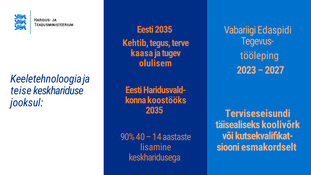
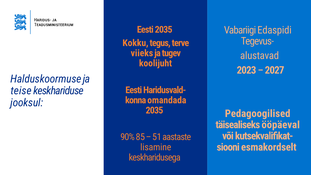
Kehtib: Kehtib -> Kokku (135, 43)
kaasa: kaasa -> viieks (142, 53)
tööleping: tööleping -> alustavad (260, 56)
olulisem: olulisem -> koolijuht (156, 63)
Keeletehnoloogia: Keeletehnoloogia -> Halduskoormuse (46, 79)
koostööks: koostööks -> omandada (167, 100)
Terviseseisundi: Terviseseisundi -> Pedagoogilised (258, 113)
koolivõrk: koolivõrk -> ööpäeval (281, 125)
40: 40 -> 85 (140, 137)
14: 14 -> 51 (157, 137)
